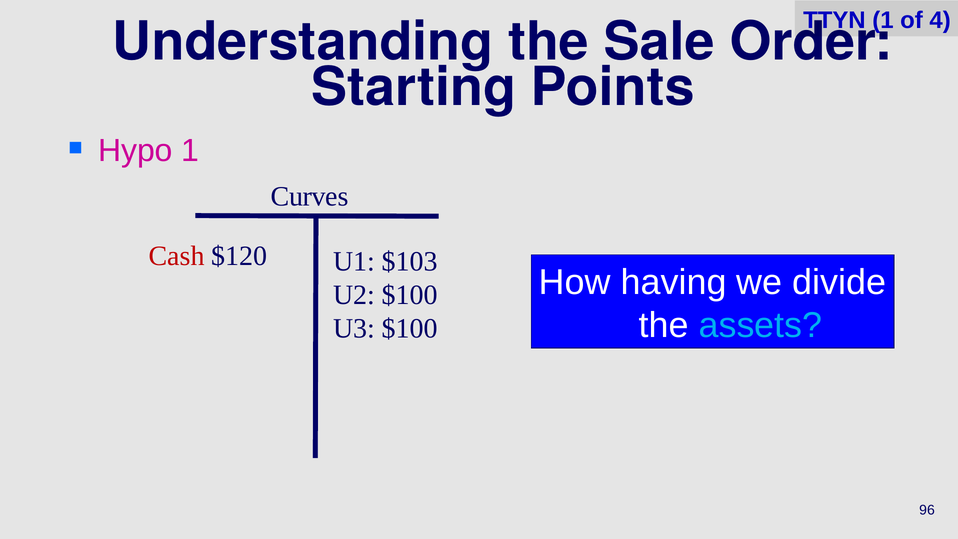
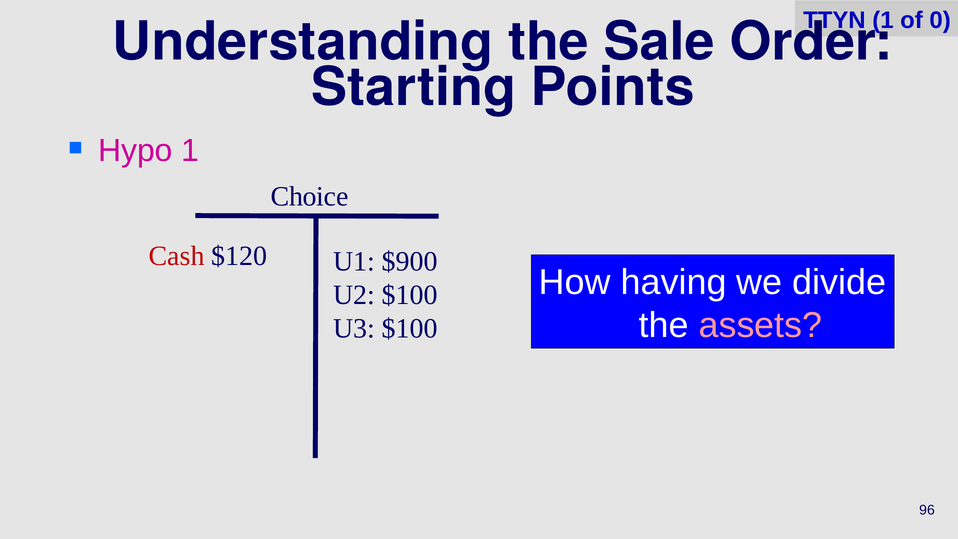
4: 4 -> 0 (940, 20)
Curves: Curves -> Choice (310, 196)
$103: $103 -> $900 (410, 261)
assets colour: light blue -> pink (760, 325)
